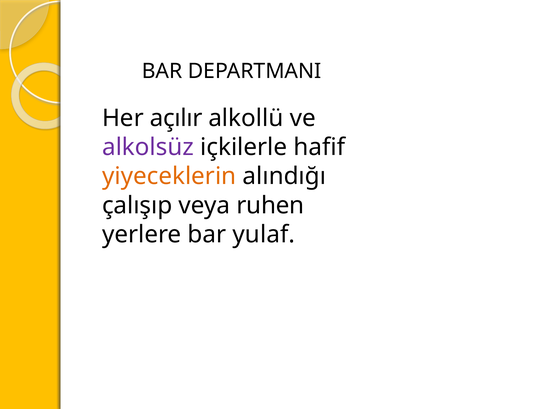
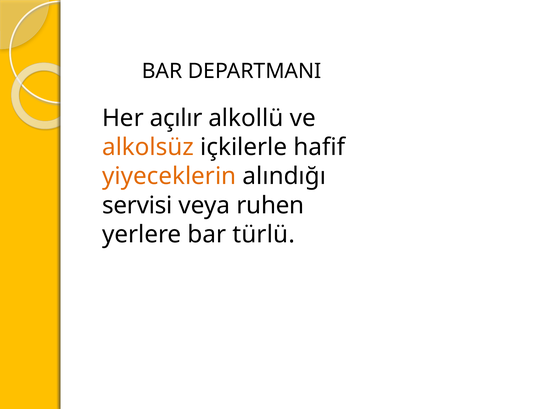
alkolsüz colour: purple -> orange (148, 147)
çalışıp: çalışıp -> servisi (137, 206)
yulaf: yulaf -> türlü (264, 235)
